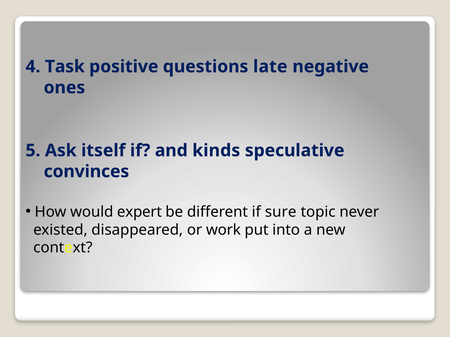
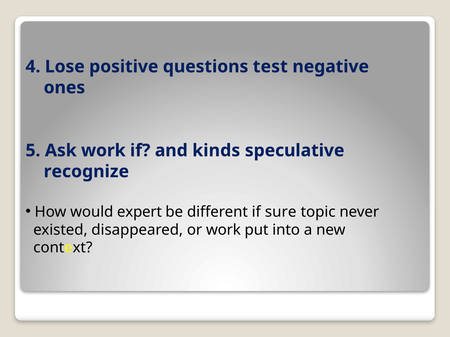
Task: Task -> Lose (65, 67)
late: late -> test (270, 67)
Ask itself: itself -> work (103, 151)
convinces: convinces -> recognize (86, 172)
